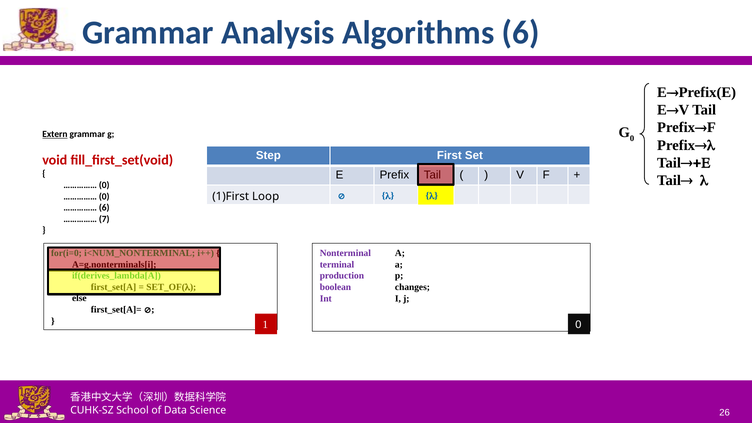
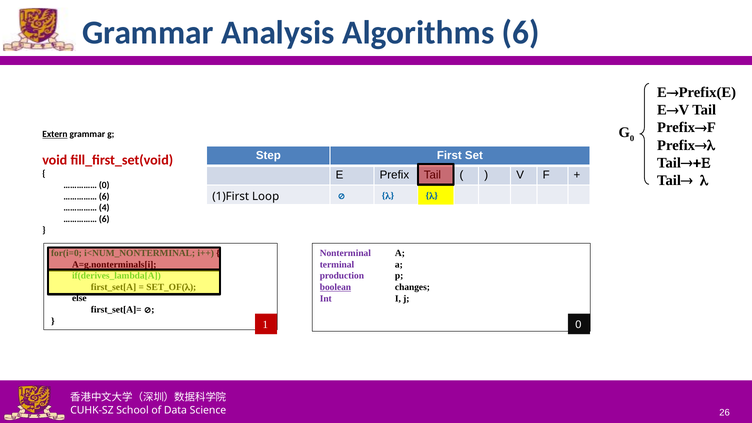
0: 0 -> 6 (104, 196)
6: 6 -> 4 (104, 208)
7: 7 -> 6 (104, 219)
boolean underline: none -> present (335, 287)
